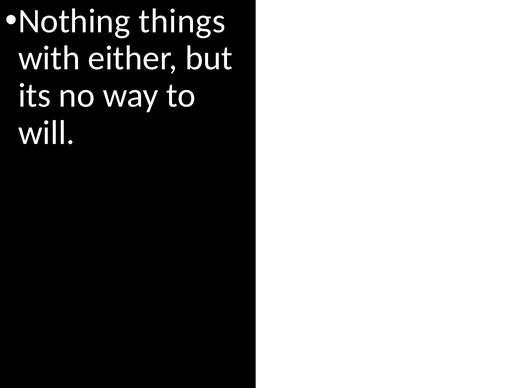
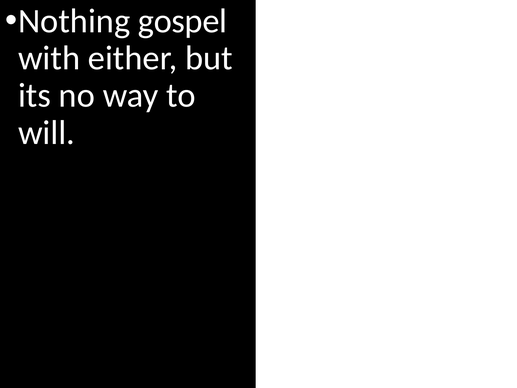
things: things -> gospel (182, 21)
